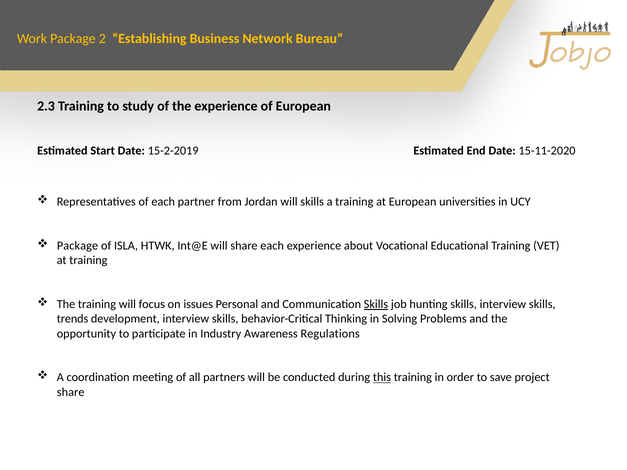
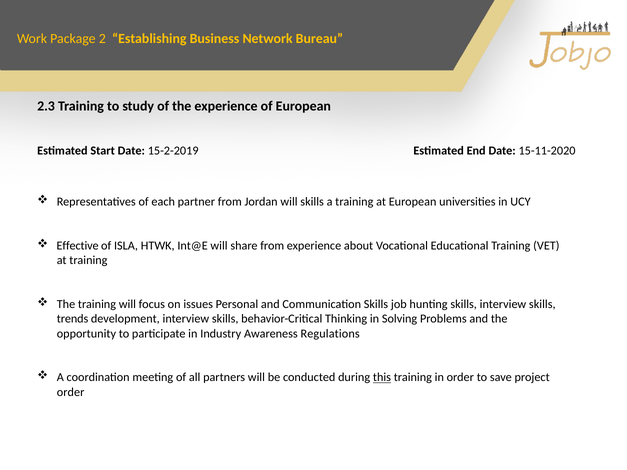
Package: Package -> Effective (78, 246)
share each: each -> from (272, 246)
Skills underline: present -> none (376, 304)
share: share -> order (71, 392)
